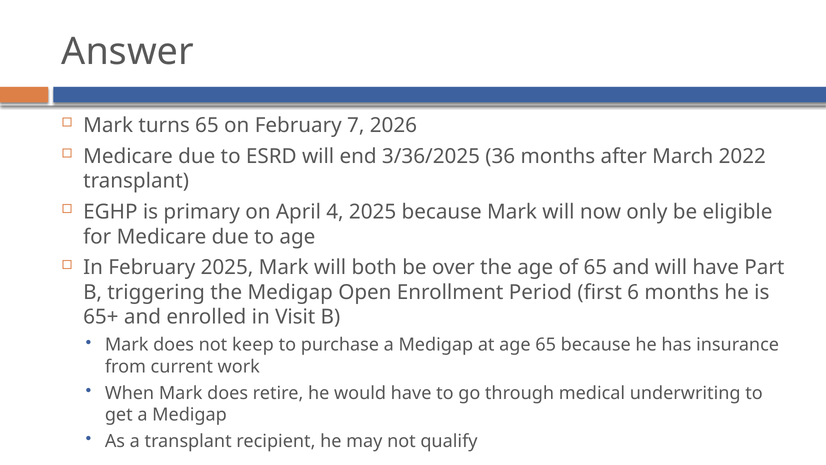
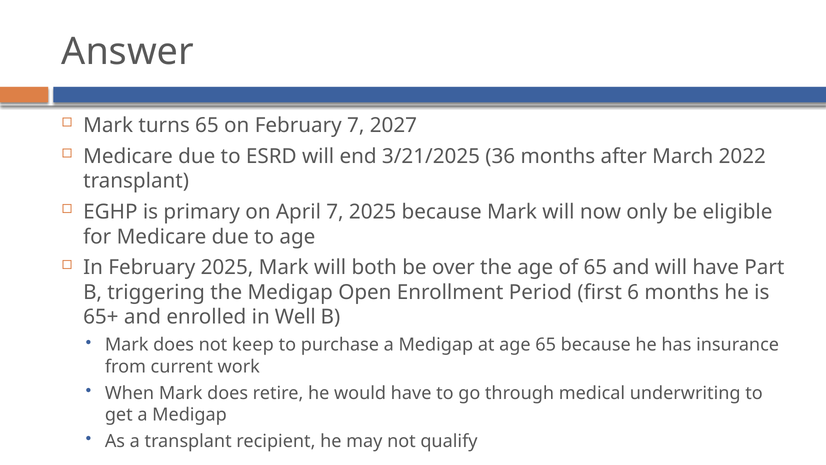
2026: 2026 -> 2027 (393, 125)
3/36/2025: 3/36/2025 -> 3/21/2025 (431, 156)
April 4: 4 -> 7 (335, 212)
Visit: Visit -> Well (295, 317)
